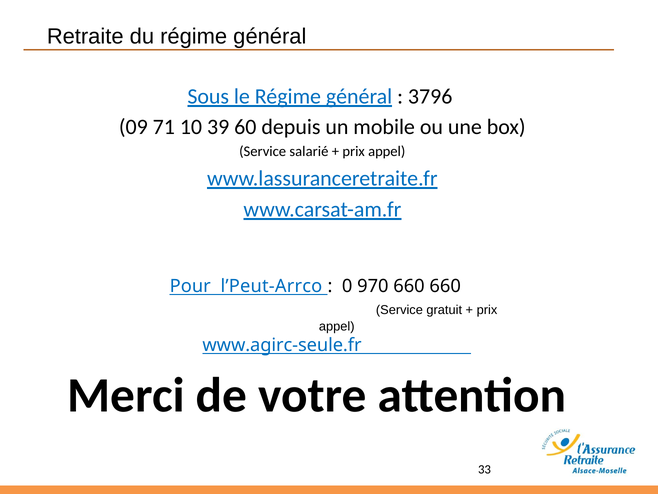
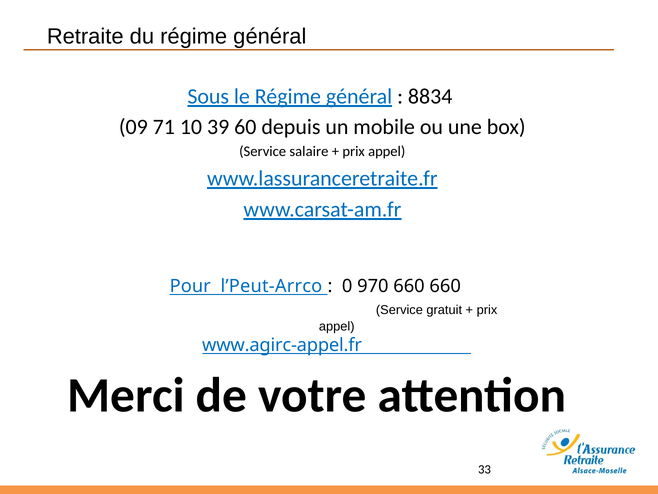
3796: 3796 -> 8834 (430, 96)
salarié: salarié -> salaire (309, 151)
www.agirc-seule.fr: www.agirc-seule.fr -> www.agirc-appel.fr (282, 345)
